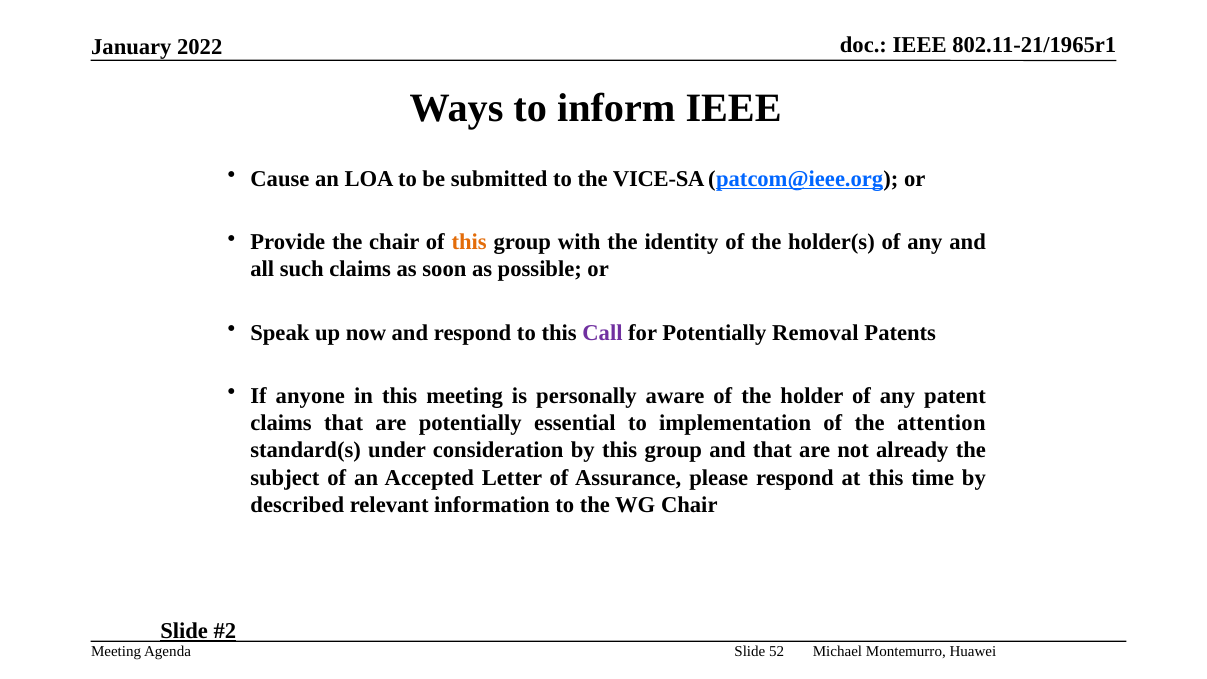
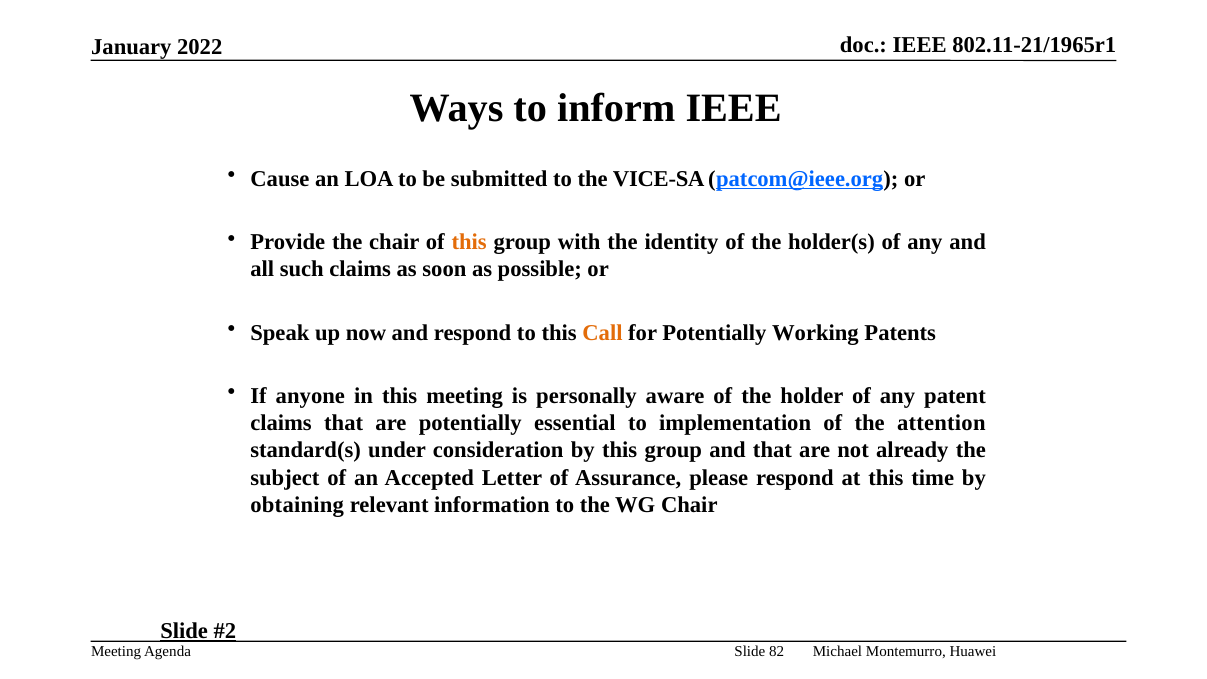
Call colour: purple -> orange (602, 333)
Removal: Removal -> Working (815, 333)
described: described -> obtaining (297, 505)
52: 52 -> 82 (777, 651)
